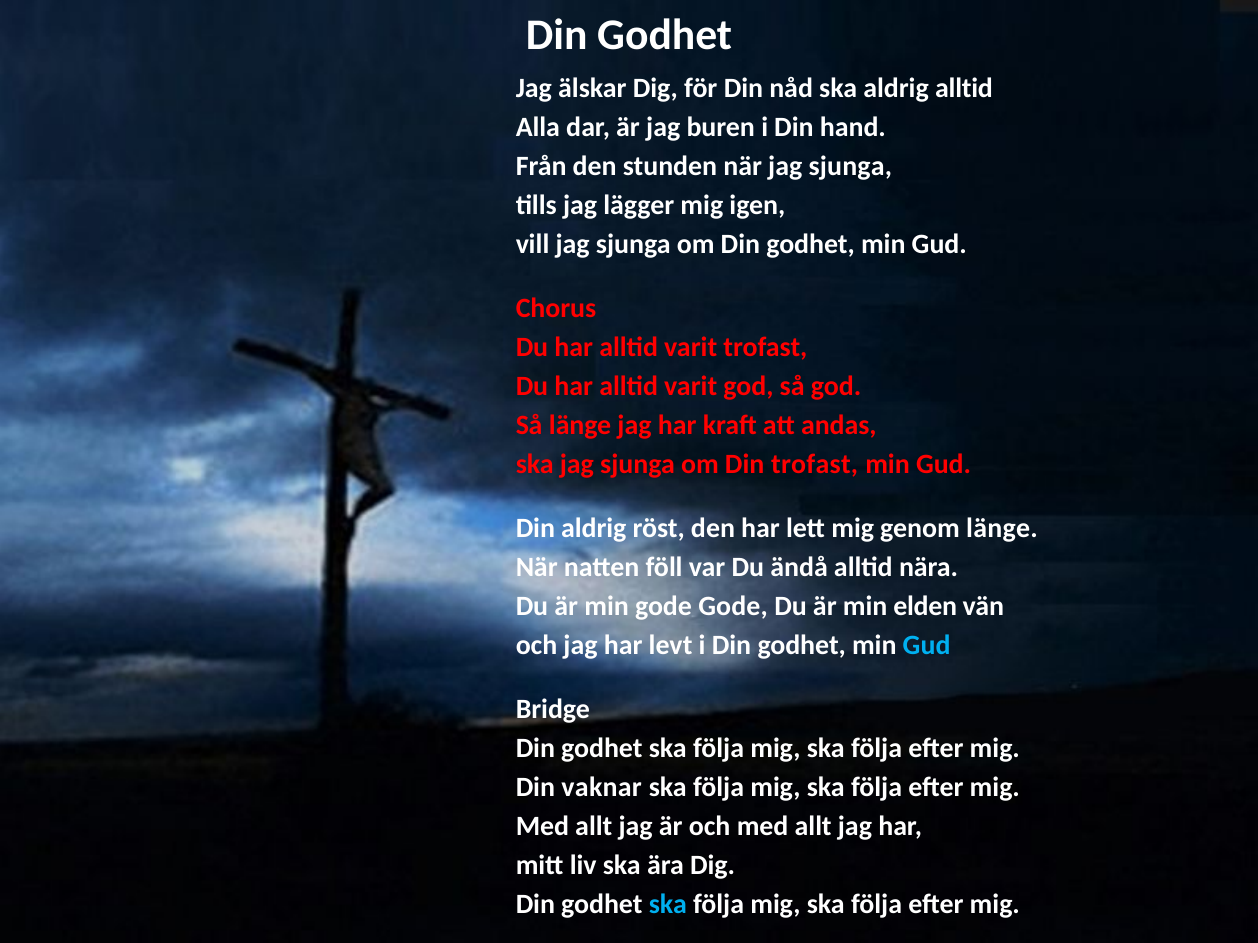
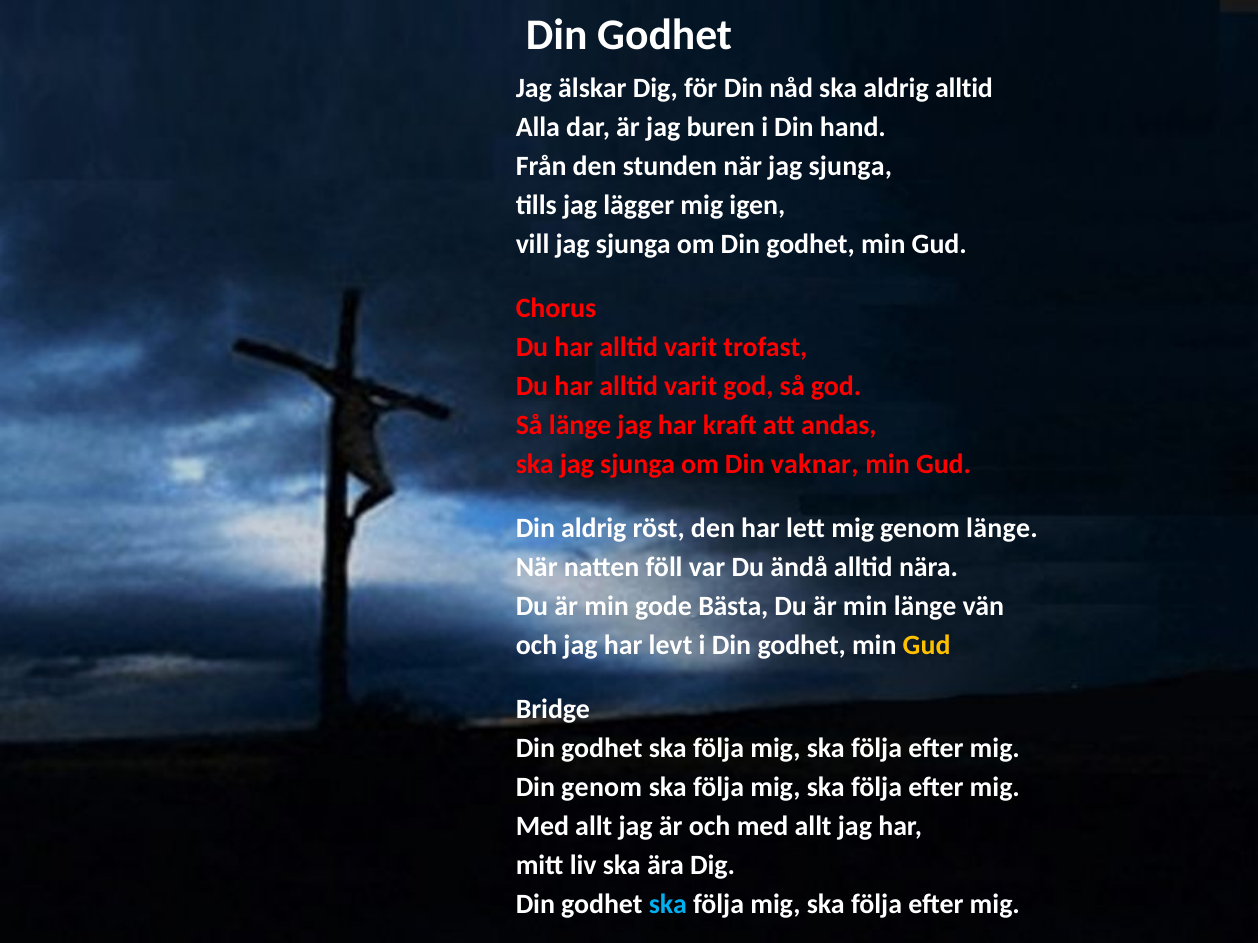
Din trofast: trofast -> vaknar (815, 465)
gode Gode: Gode -> Bästa (733, 606)
min elden: elden -> länge (925, 606)
Gud colour: light blue -> yellow (927, 646)
Din vaknar: vaknar -> genom (602, 787)
